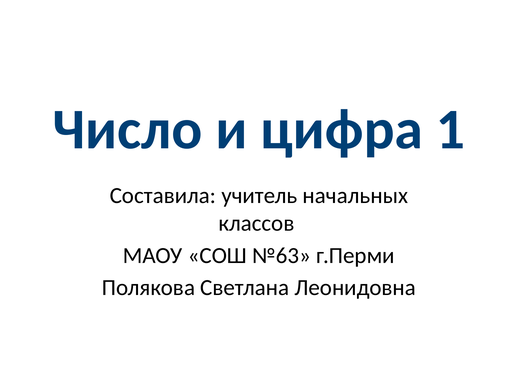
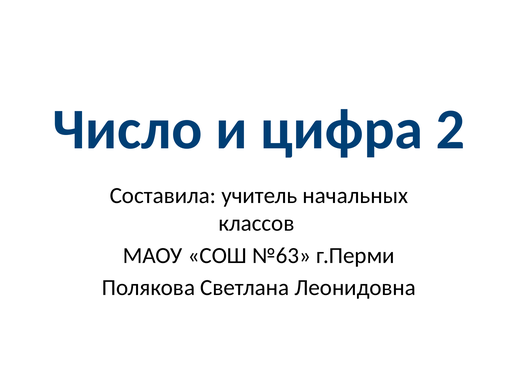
1: 1 -> 2 (450, 130)
